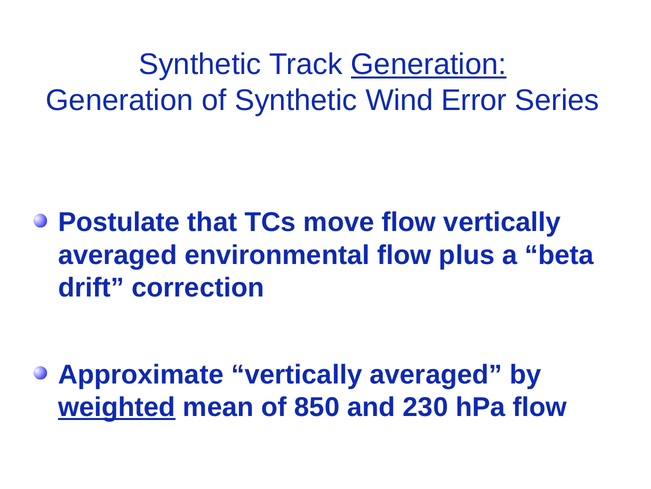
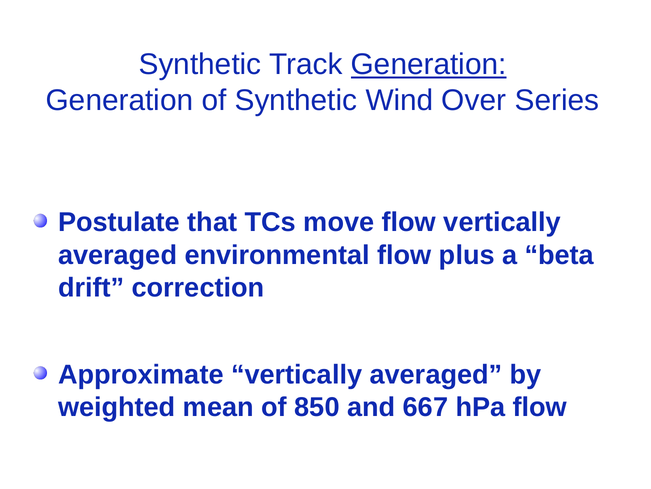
Error: Error -> Over (474, 100)
weighted underline: present -> none (117, 407)
230: 230 -> 667 (425, 407)
